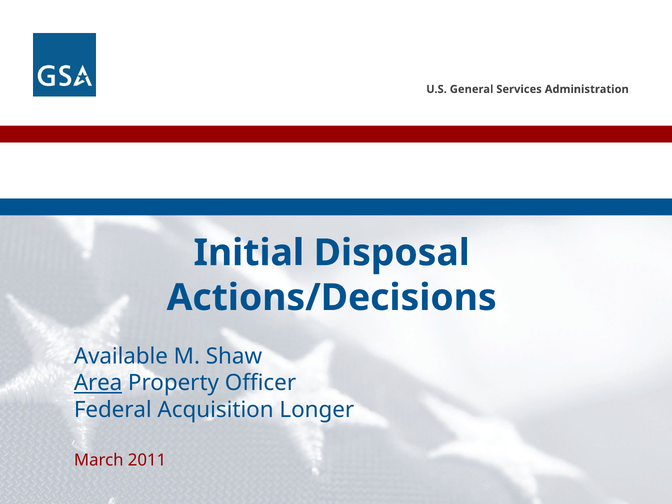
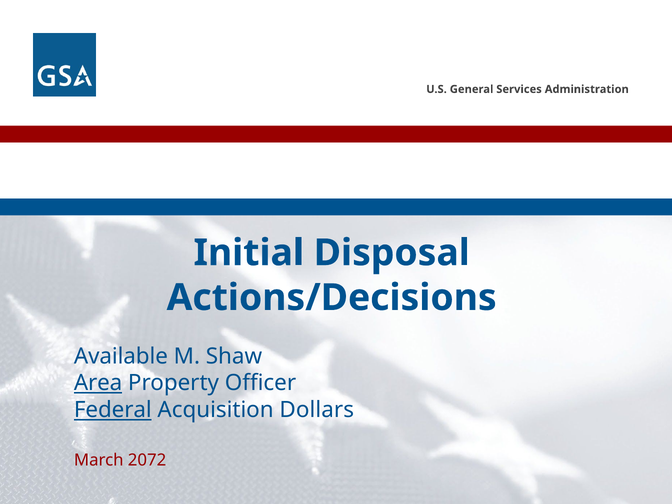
Federal underline: none -> present (113, 410)
Longer: Longer -> Dollars (317, 410)
2011: 2011 -> 2072 (147, 460)
